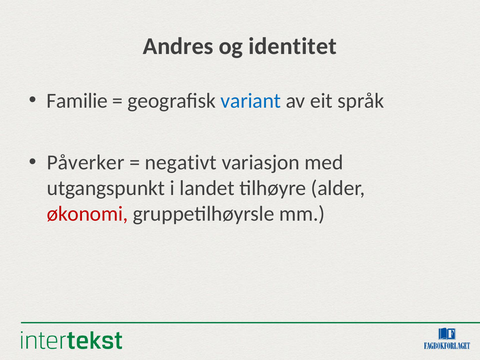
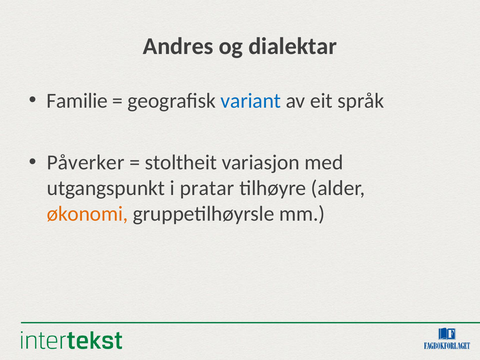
identitet: identitet -> dialektar (293, 46)
negativt: negativt -> stoltheit (181, 163)
landet: landet -> pratar (207, 188)
økonomi colour: red -> orange (87, 214)
